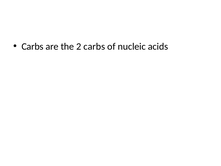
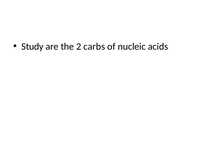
Carbs: Carbs -> Study (32, 46)
